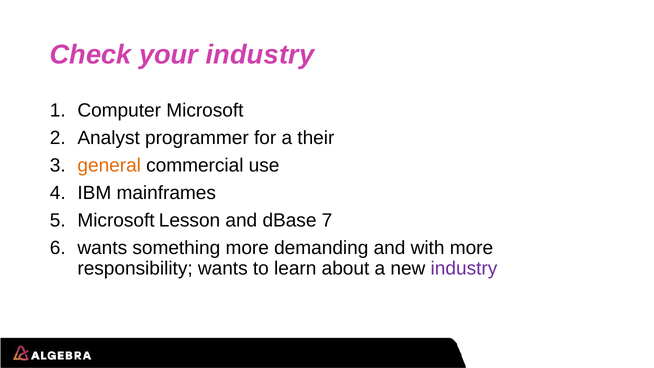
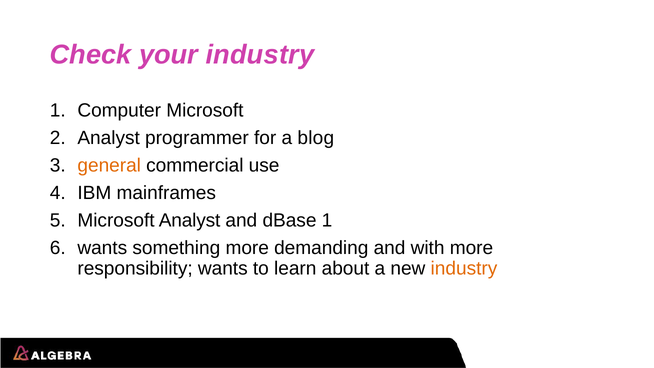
their: their -> blog (316, 138)
Microsoft Lesson: Lesson -> Analyst (190, 220)
dBase 7: 7 -> 1 (327, 220)
industry colour: purple -> orange (464, 268)
